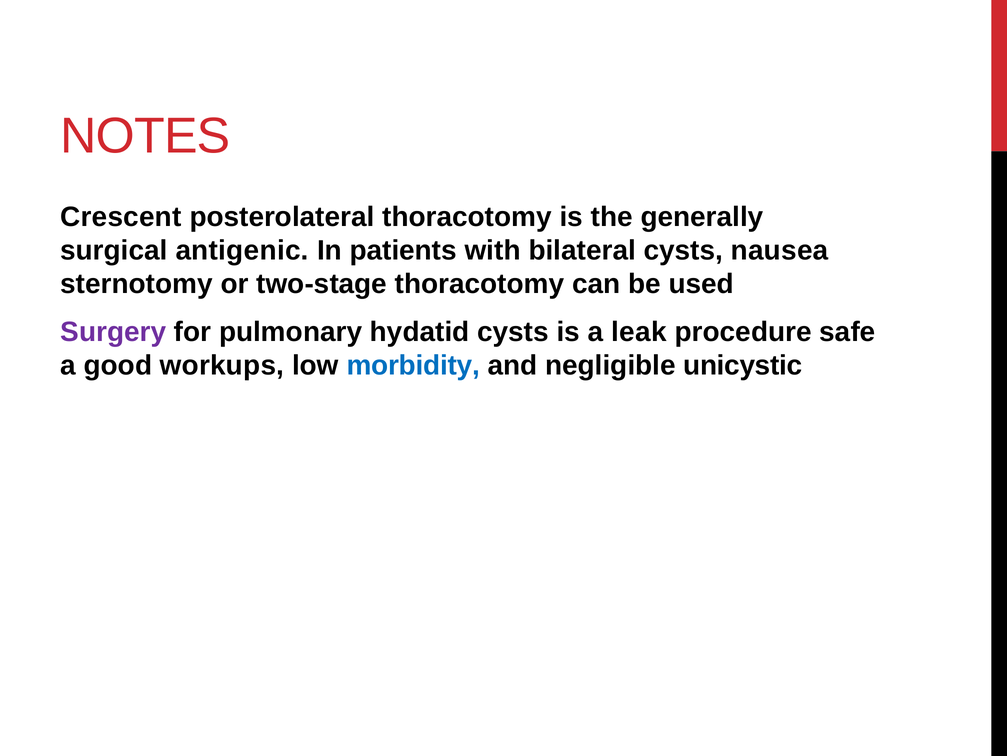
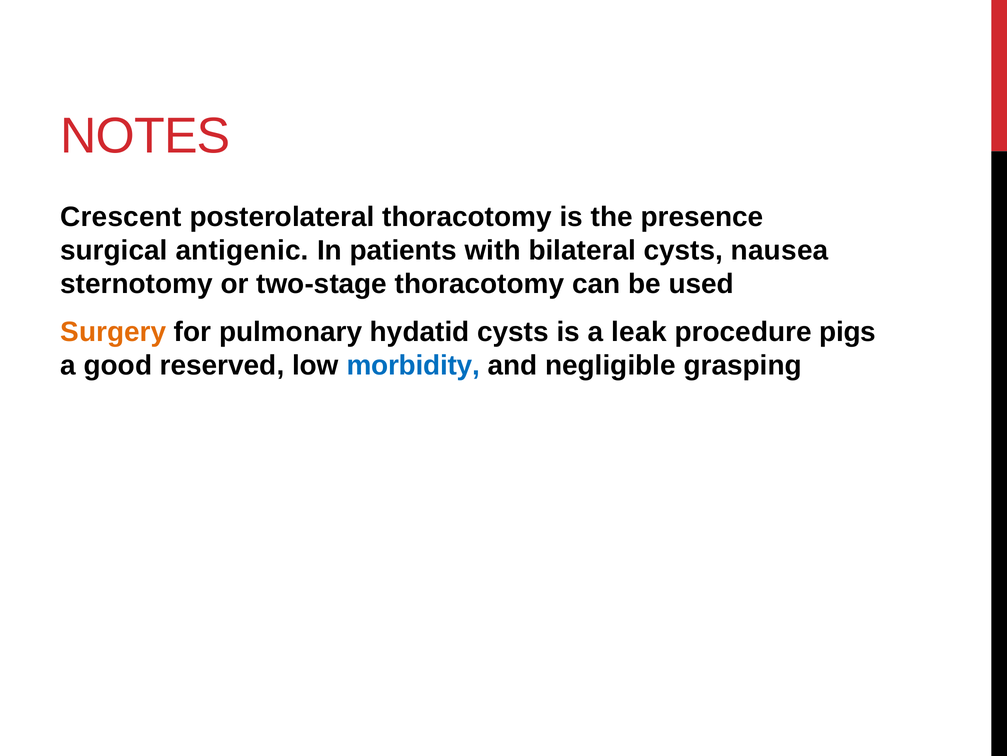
generally: generally -> presence (702, 217)
Surgery colour: purple -> orange (113, 332)
safe: safe -> pigs (848, 332)
workups: workups -> reserved (222, 365)
unicystic: unicystic -> grasping (743, 365)
